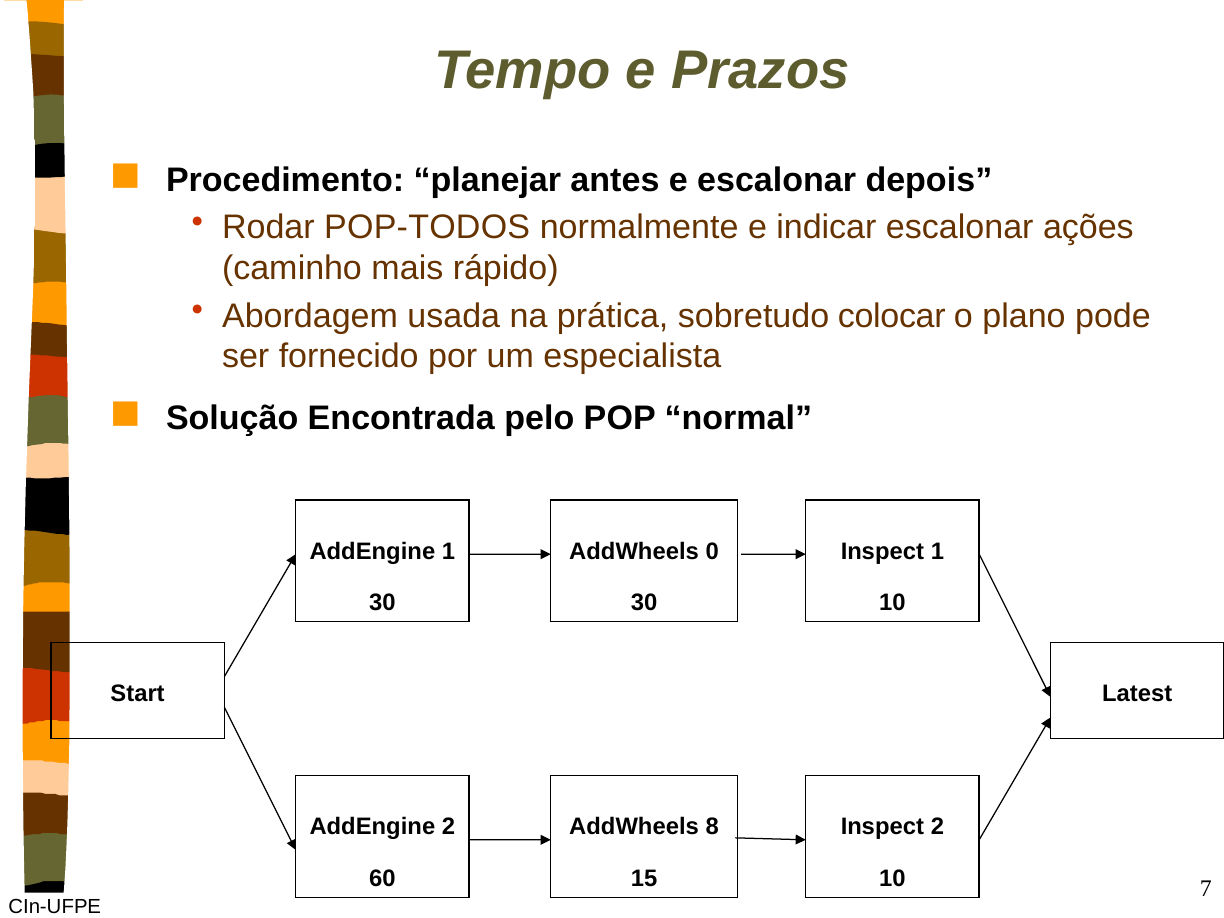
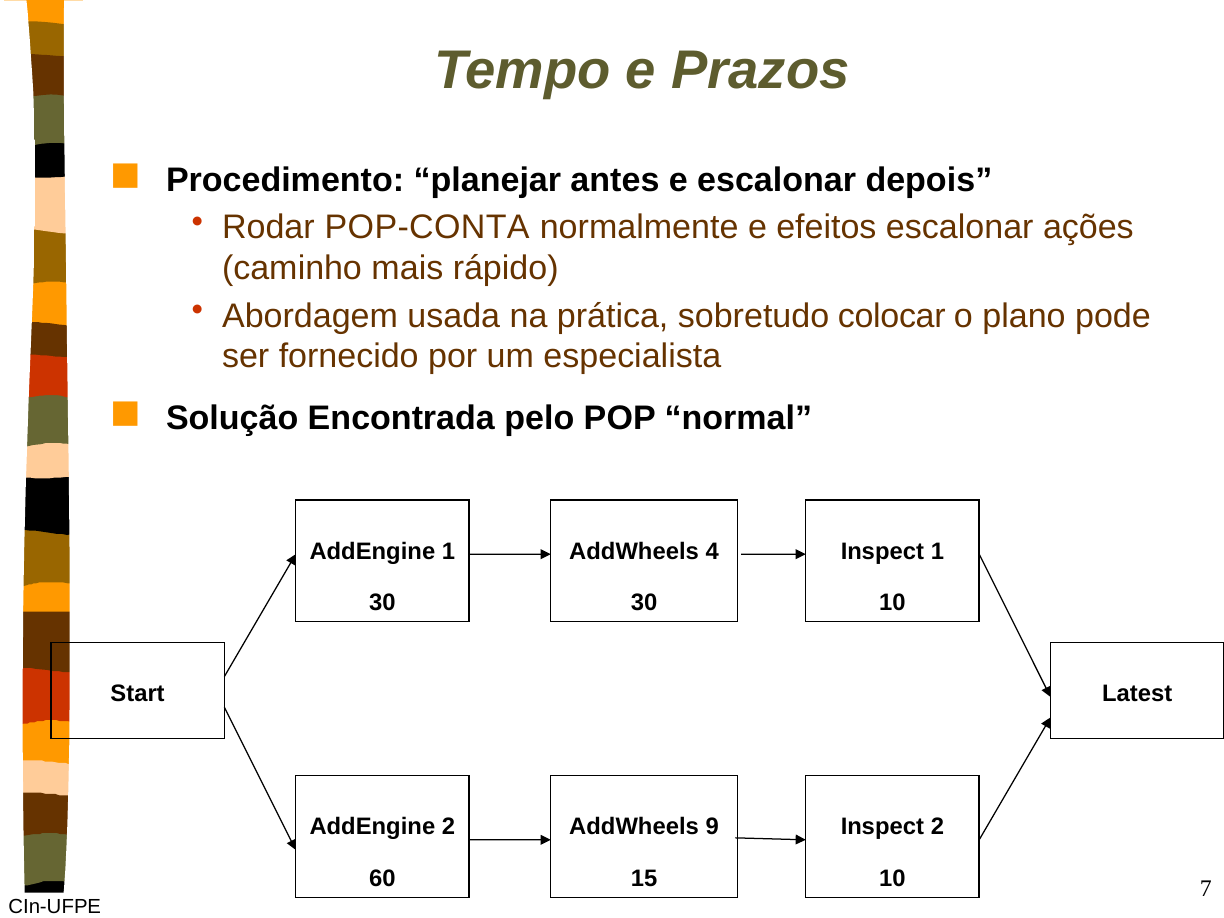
POP-TODOS: POP-TODOS -> POP-CONTA (427, 227)
indicar: indicar -> efeitos (826, 227)
0: 0 -> 4 (712, 551)
8: 8 -> 9 (712, 827)
